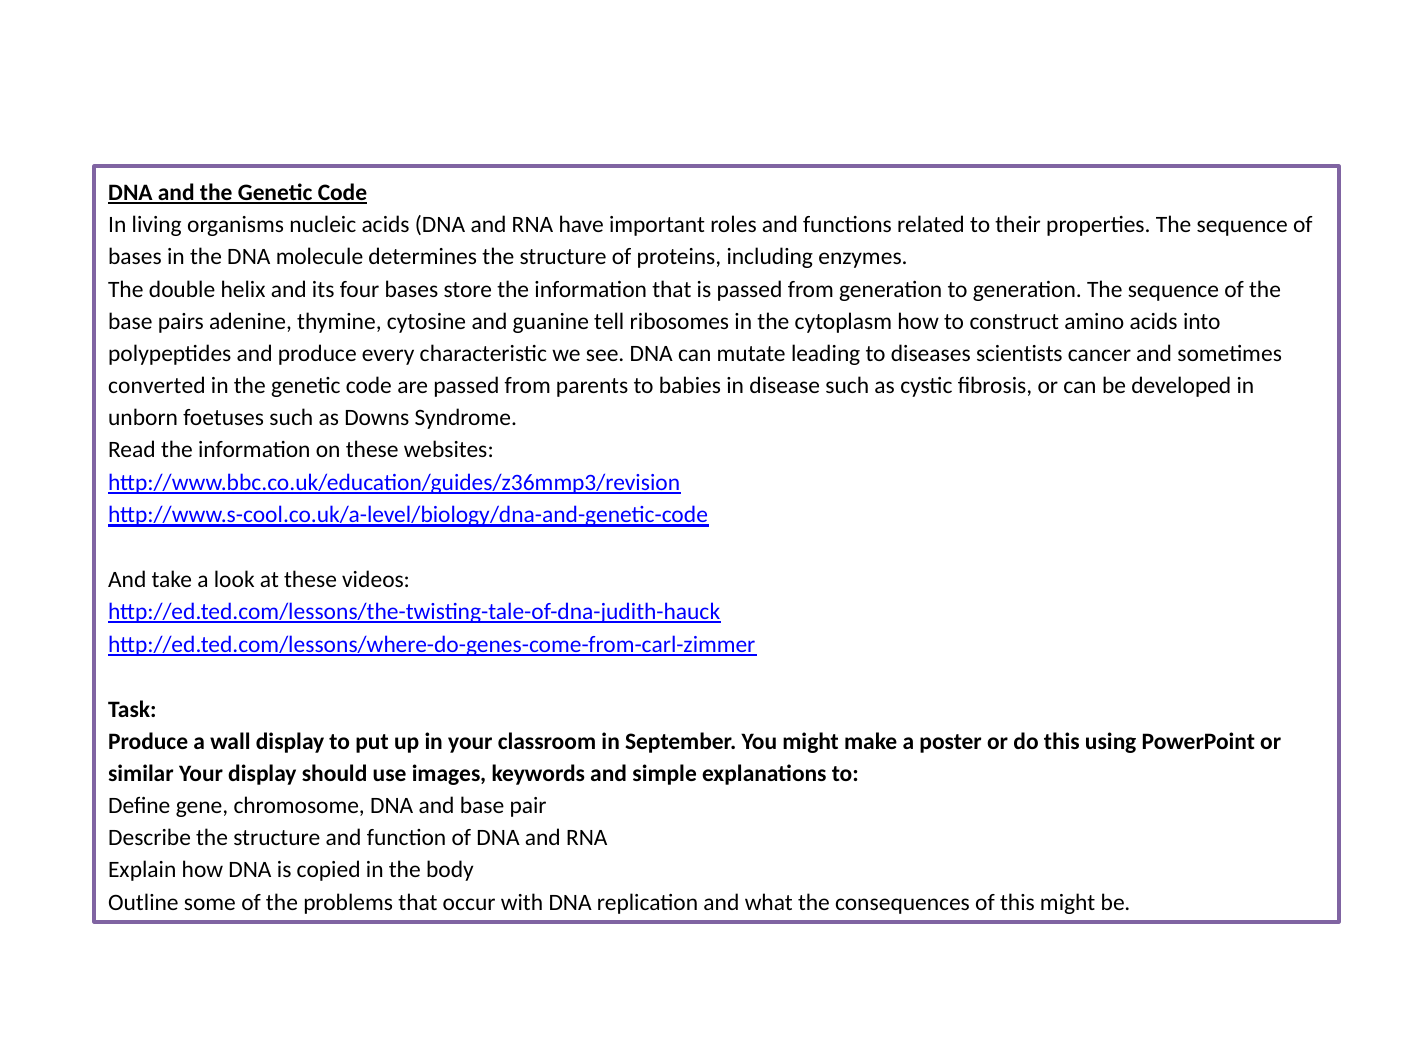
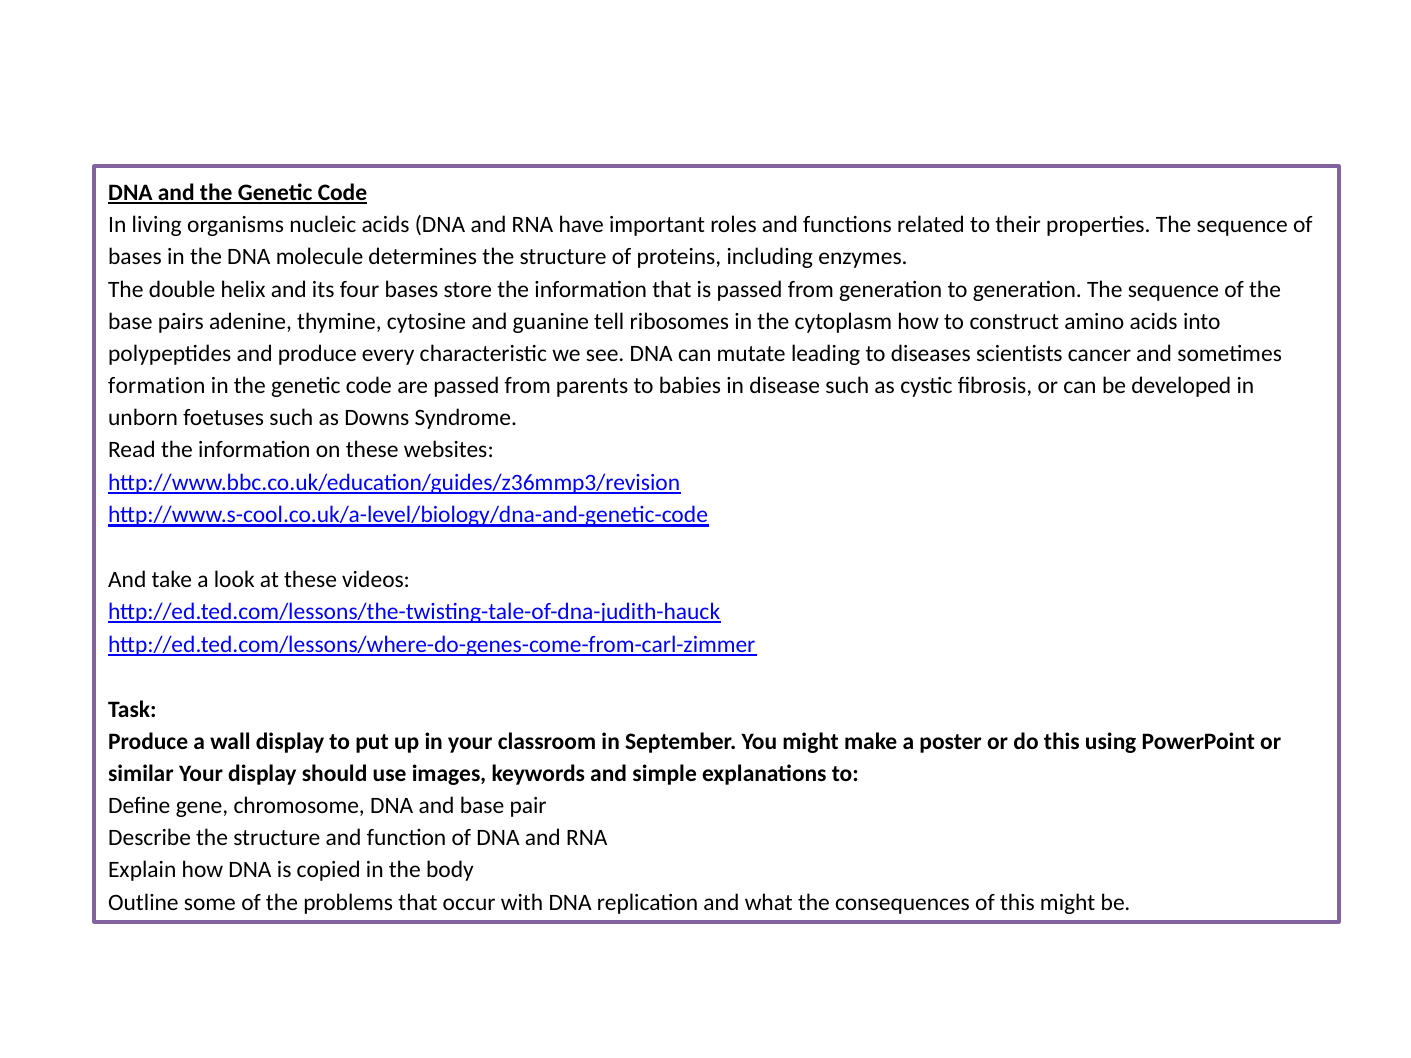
converted: converted -> formation (157, 386)
